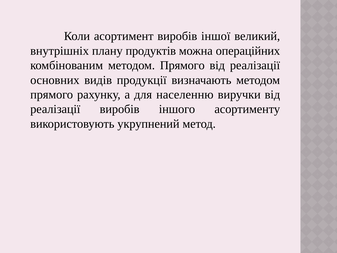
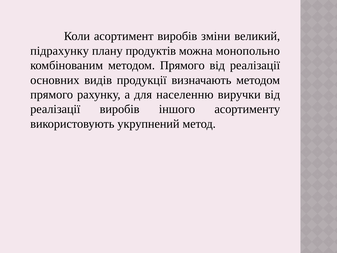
іншої: іншої -> зміни (216, 36)
внутрішніх: внутрішніх -> підрахунку (60, 51)
операційних: операційних -> монопольно (248, 51)
